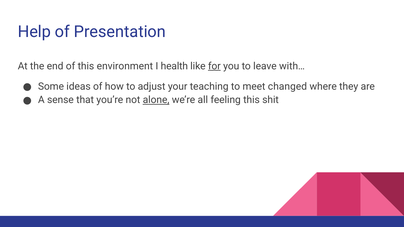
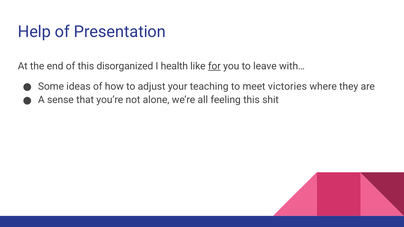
environment: environment -> disorganized (125, 66)
changed: changed -> victories (287, 87)
alone underline: present -> none (156, 100)
